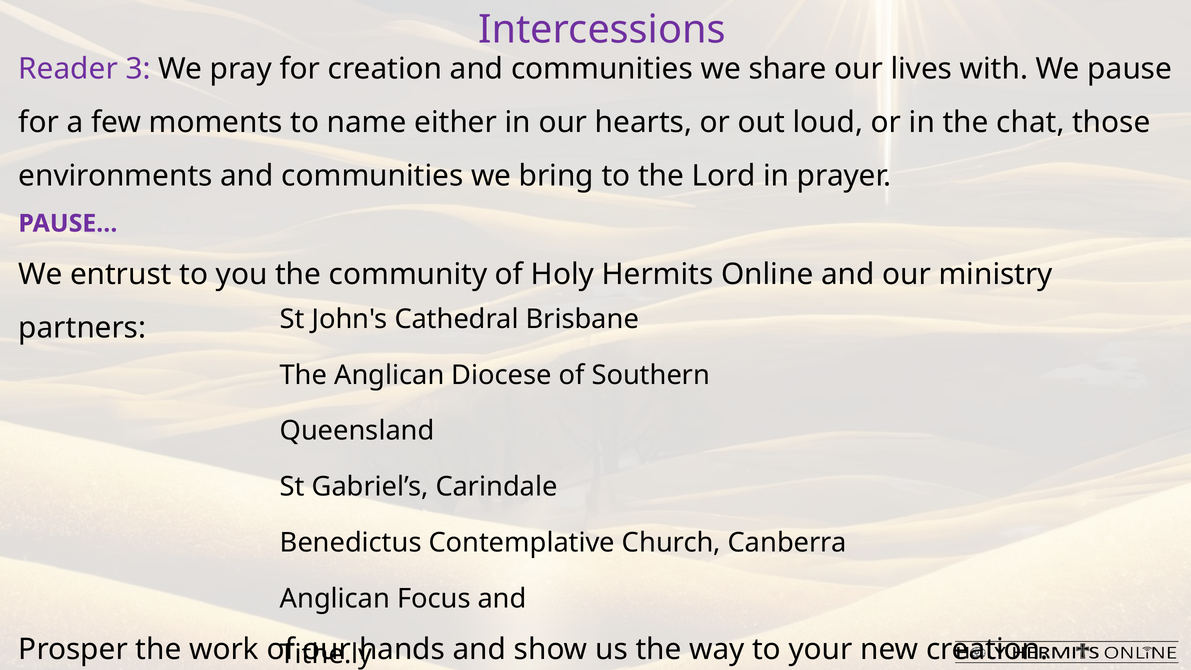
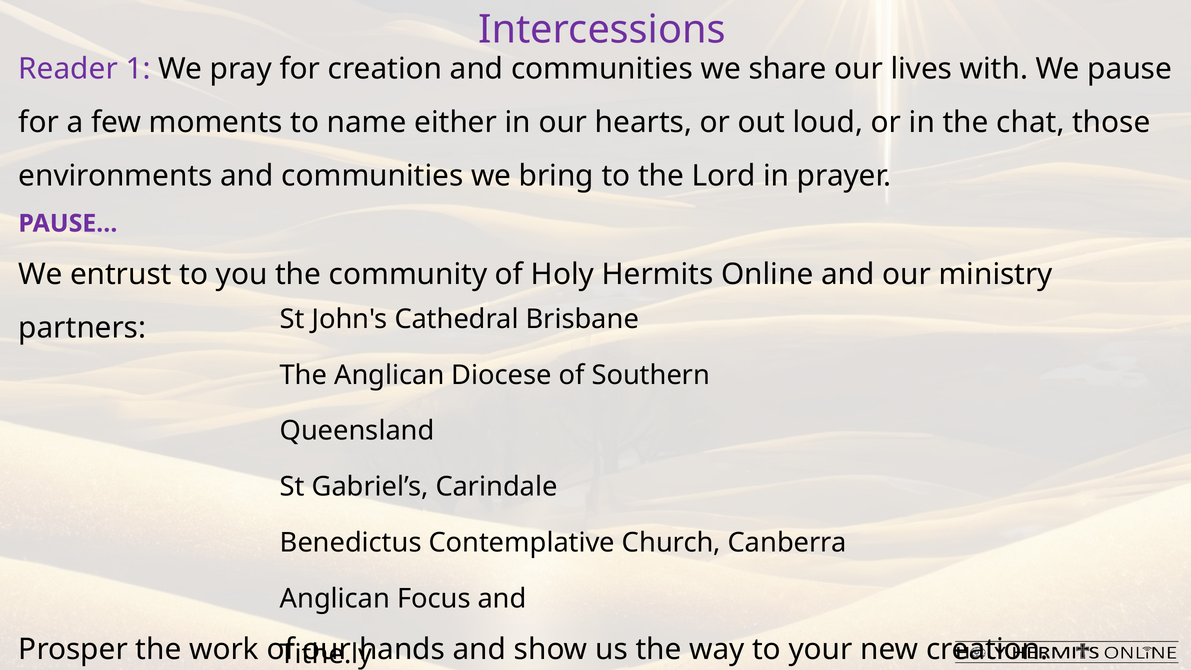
3: 3 -> 1 (138, 69)
